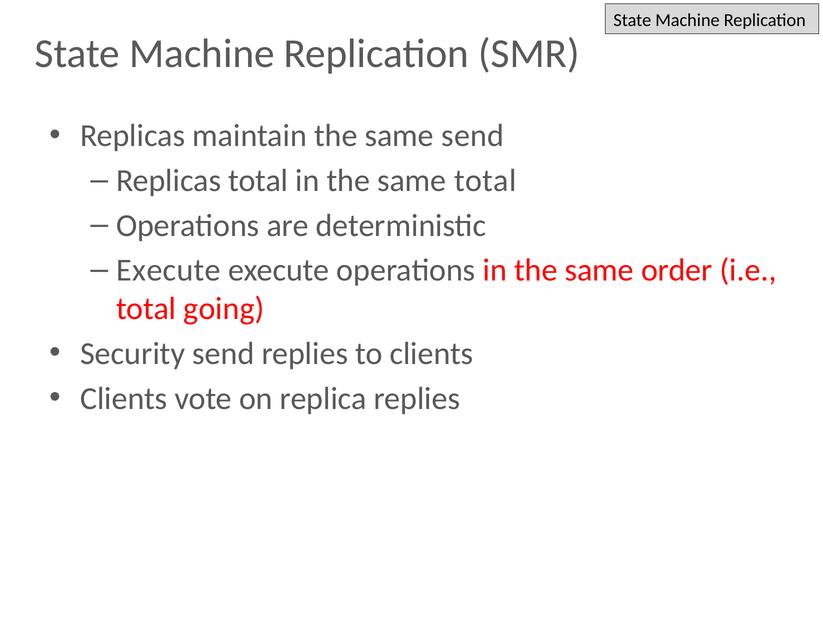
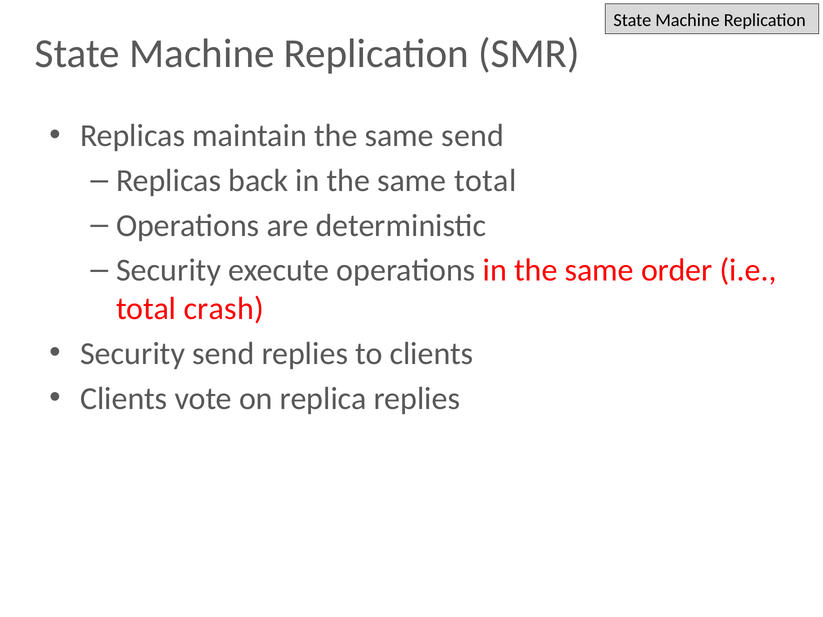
Replicas total: total -> back (258, 181)
Execute: Execute -> Security (169, 271)
going: going -> crash (224, 309)
